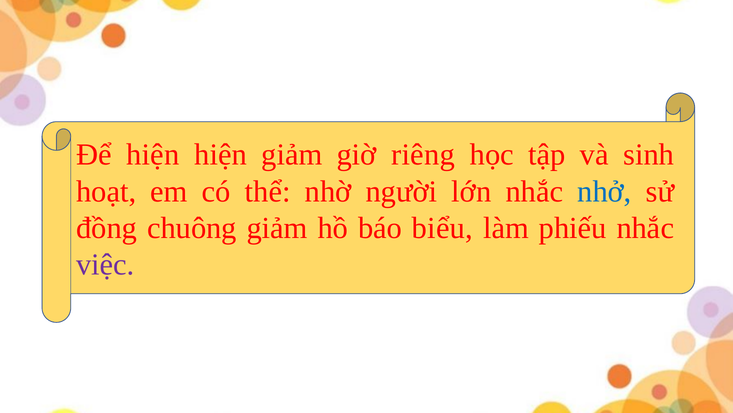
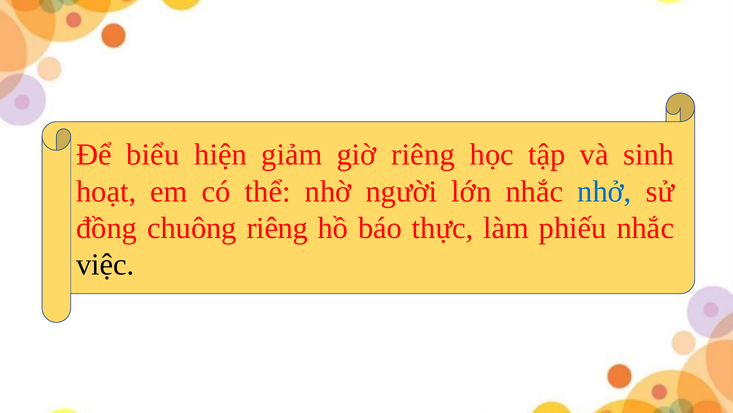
Để hiện: hiện -> biểu (153, 155)
chuông giảm: giảm -> riêng (277, 228)
biểu: biểu -> thực (443, 228)
việc colour: purple -> black (105, 264)
